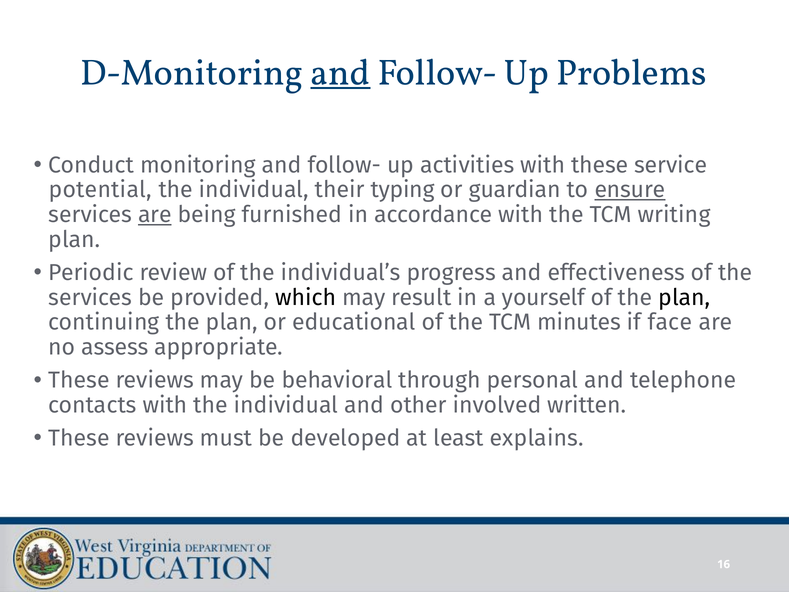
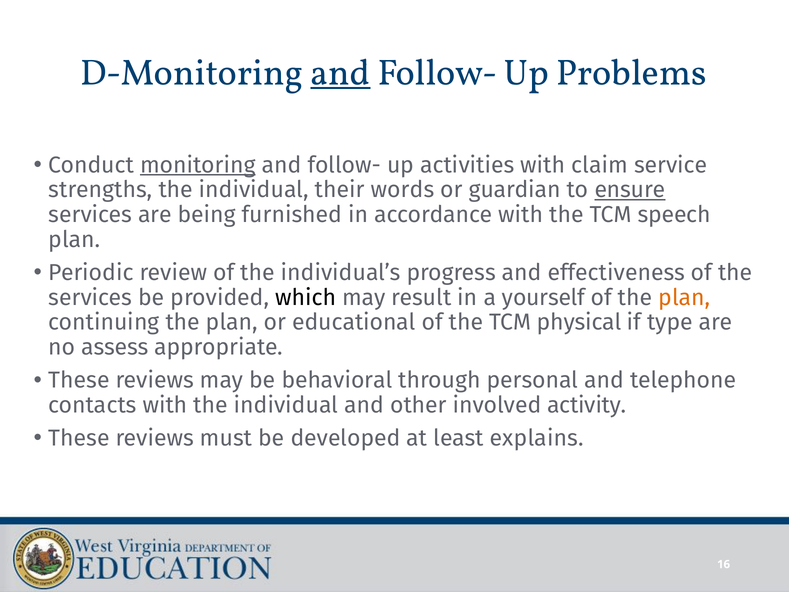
monitoring underline: none -> present (198, 165)
with these: these -> claim (600, 165)
potential: potential -> strengths (100, 190)
typing: typing -> words (402, 190)
are underline: present -> none (155, 215)
writing: writing -> speech (674, 215)
plan colour: black -> orange (684, 297)
minutes: minutes -> physical (579, 322)
face: face -> type (670, 322)
written: written -> activity (587, 405)
